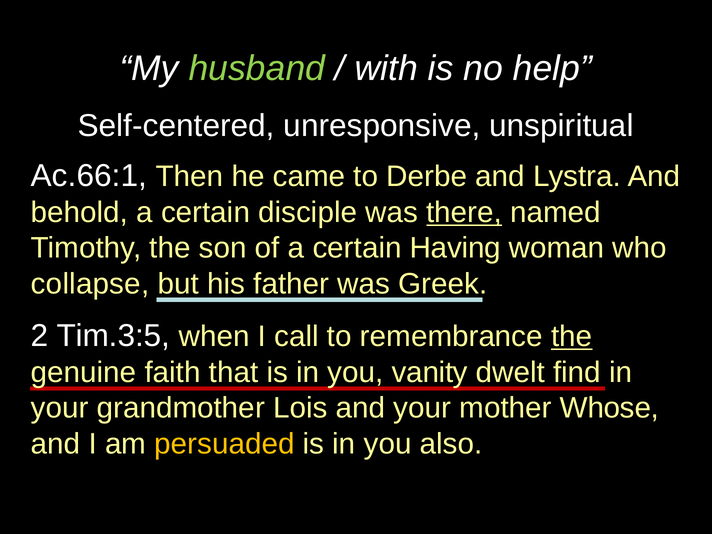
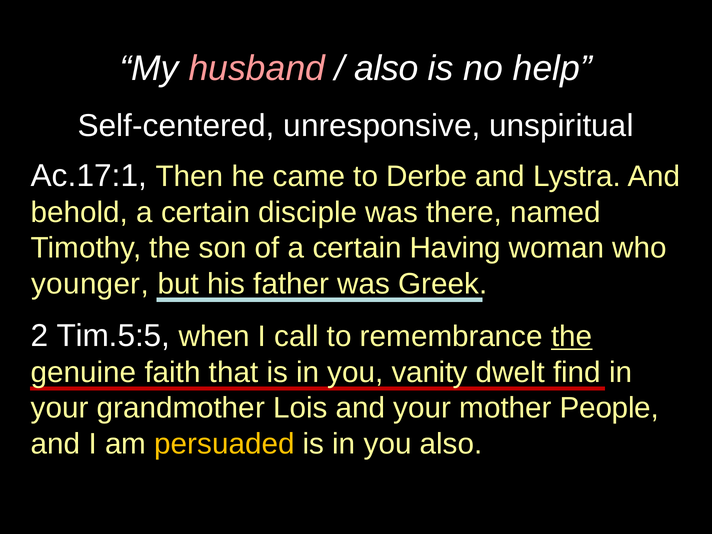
husband colour: light green -> pink (257, 68)
with: with -> also (387, 68)
Ac.66:1: Ac.66:1 -> Ac.17:1 (89, 176)
there underline: present -> none (464, 213)
collapse: collapse -> younger (90, 284)
Tim.3:5: Tim.3:5 -> Tim.5:5 (113, 336)
Whose: Whose -> People (609, 408)
